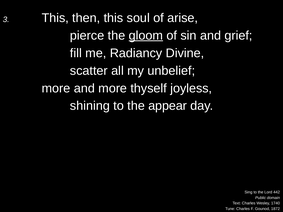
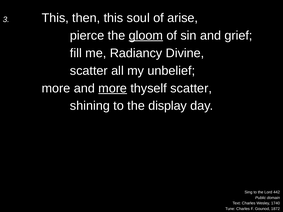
more underline: none -> present (113, 88)
thyself joyless: joyless -> scatter (191, 88)
appear: appear -> display (168, 106)
